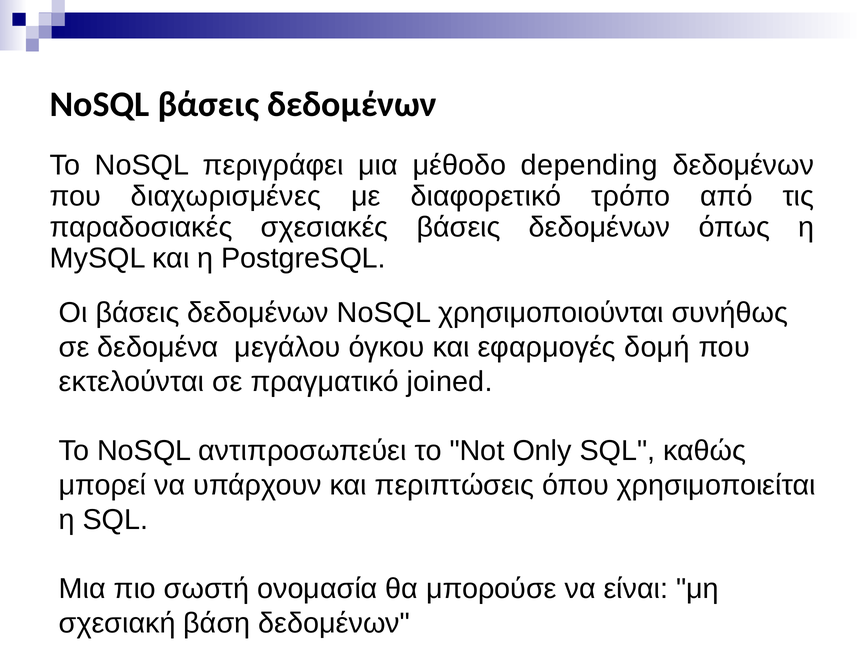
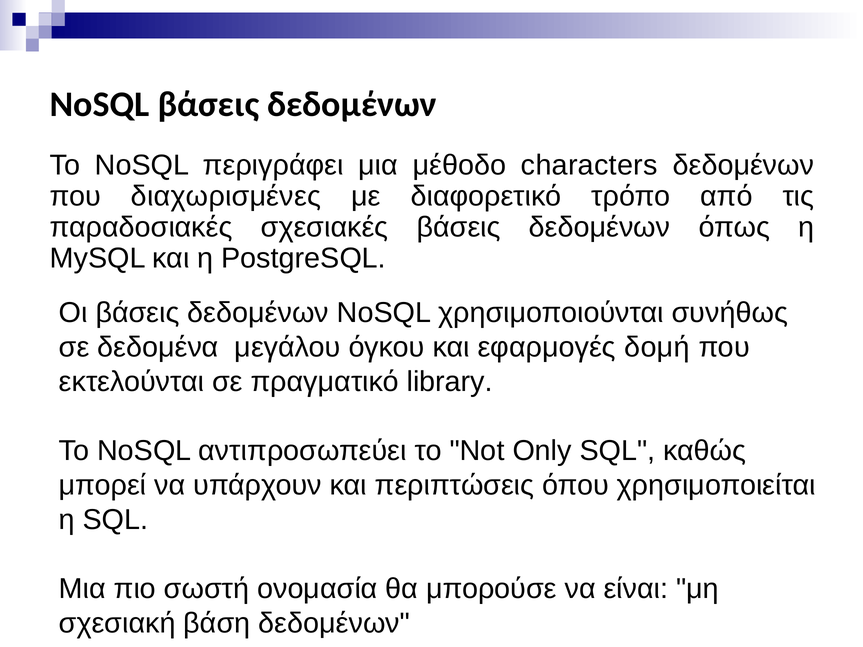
depending: depending -> characters (589, 165)
joined: joined -> library (450, 382)
